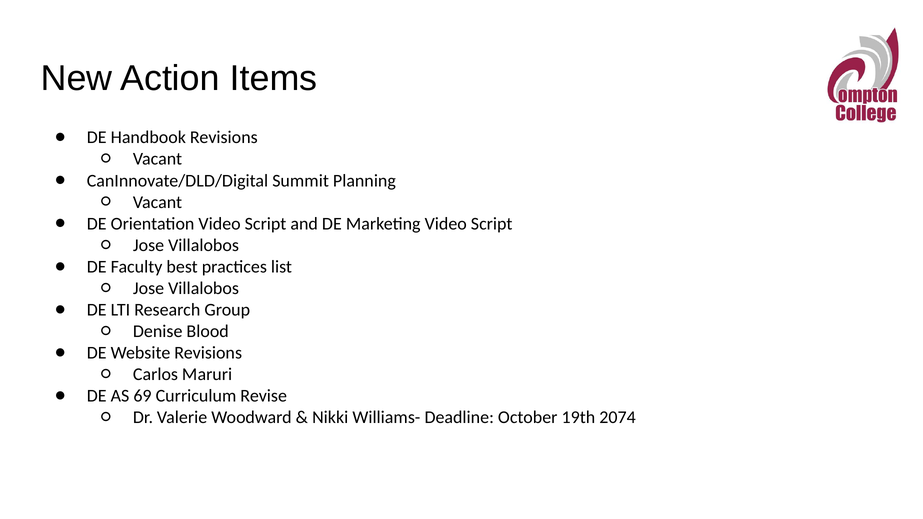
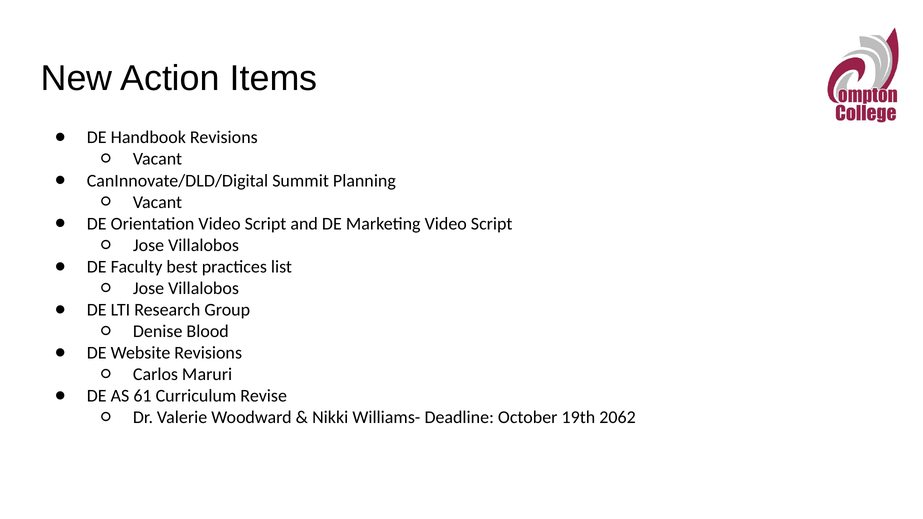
69: 69 -> 61 (143, 396)
2074: 2074 -> 2062 (618, 418)
